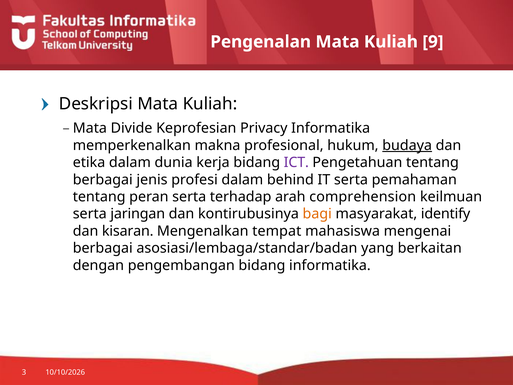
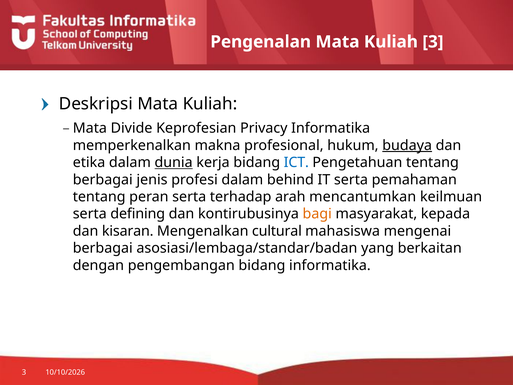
Kuliah 9: 9 -> 3 (433, 42)
dunia underline: none -> present (174, 162)
ICT colour: purple -> blue (296, 162)
comprehension: comprehension -> mencantumkan (363, 197)
jaringan: jaringan -> defining (138, 214)
identify: identify -> kepada (446, 214)
tempat: tempat -> cultural (277, 231)
